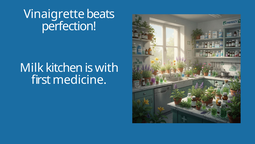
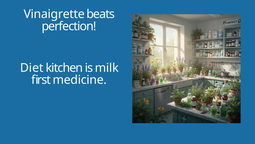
Milk: Milk -> Diet (32, 68)
with: with -> milk (107, 68)
